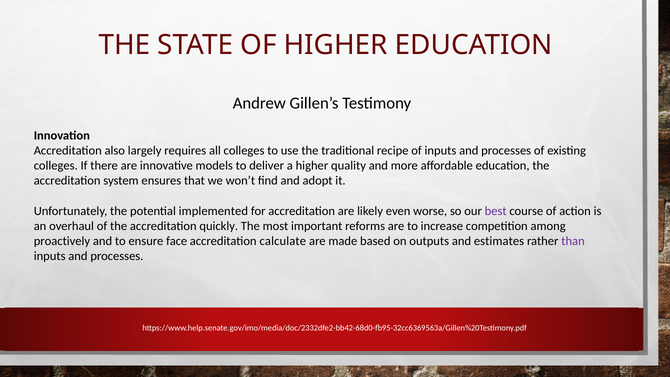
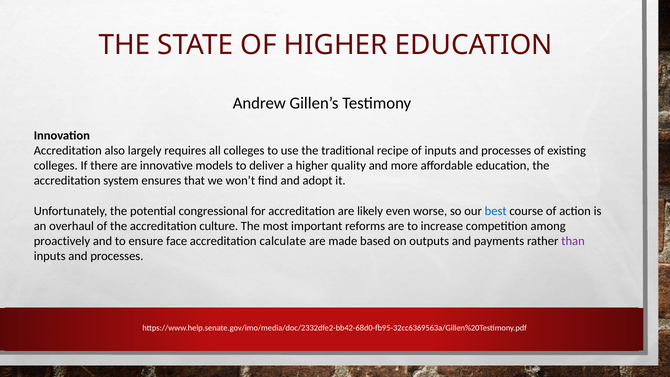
implemented: implemented -> congressional (213, 211)
best colour: purple -> blue (496, 211)
quickly: quickly -> culture (219, 226)
estimates: estimates -> payments (499, 241)
